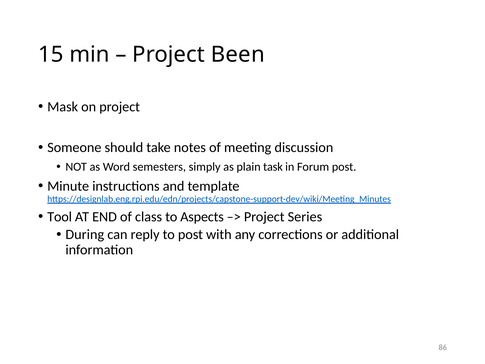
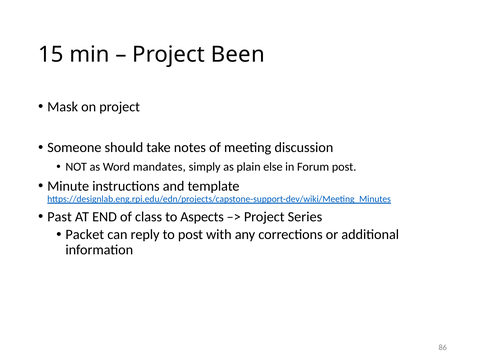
semesters: semesters -> mandates (159, 167)
task: task -> else (273, 167)
Tool: Tool -> Past (60, 217)
During: During -> Packet (85, 234)
